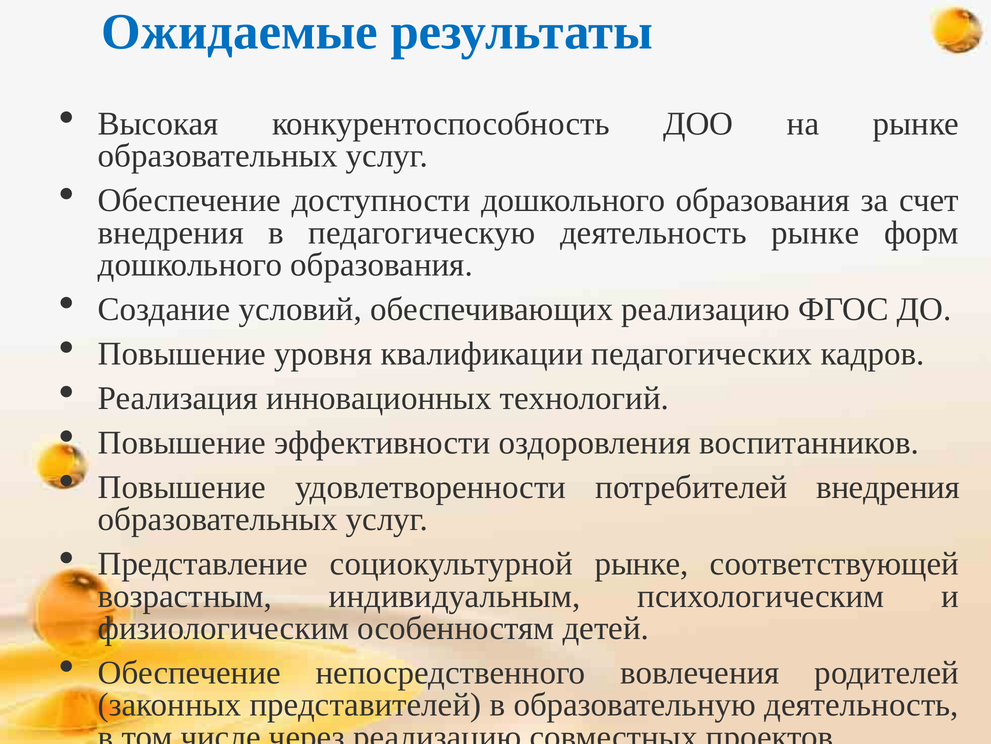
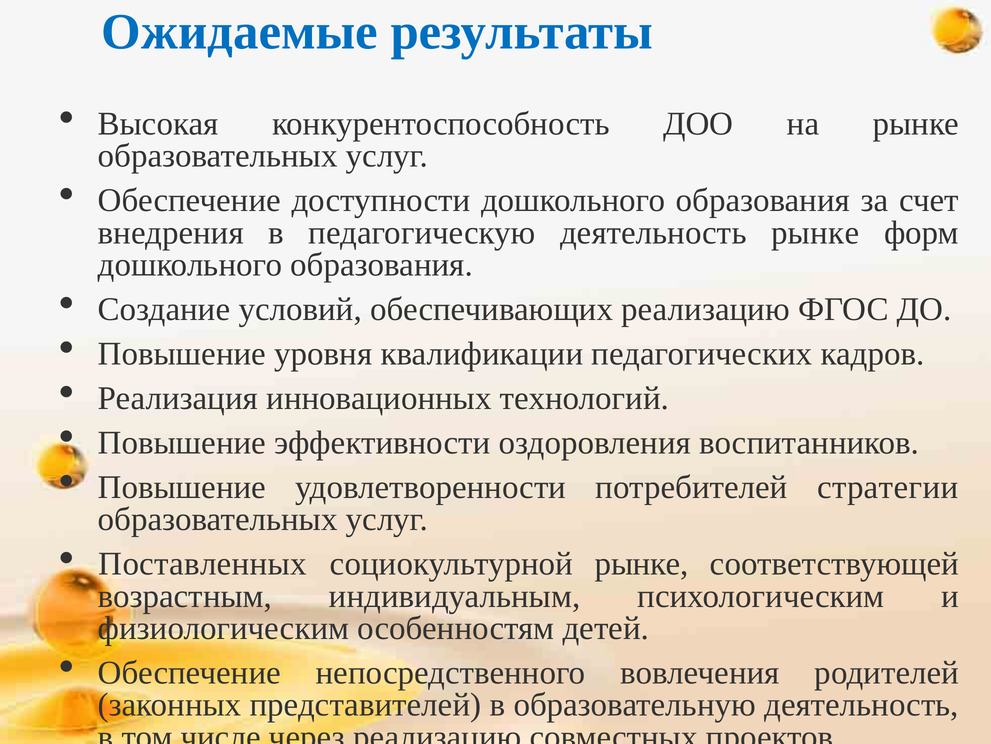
потребителей внедрения: внедрения -> стратегии (888, 487)
Представление: Представление -> Поставленных (203, 563)
